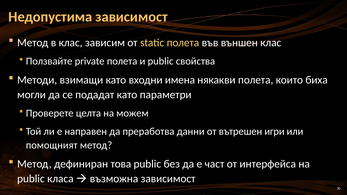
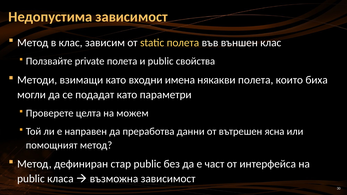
игри: игри -> ясна (274, 132)
това: това -> стар (121, 164)
